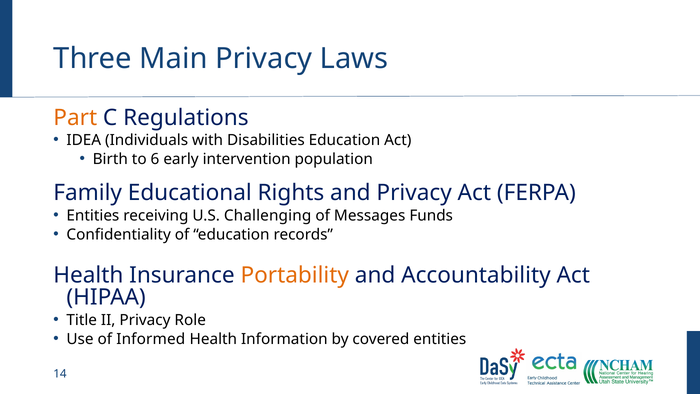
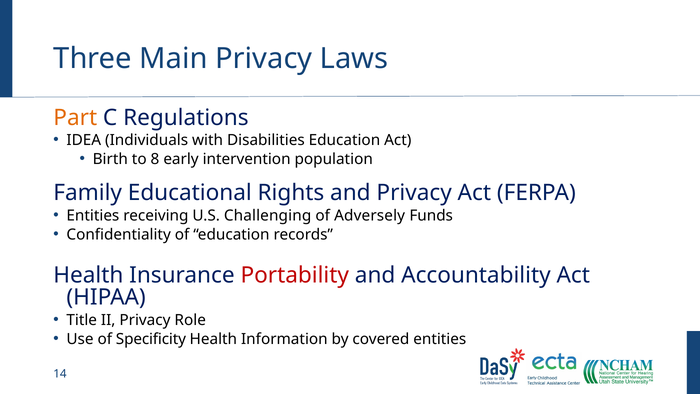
6: 6 -> 8 (155, 159)
Messages: Messages -> Adversely (370, 216)
Portability colour: orange -> red (295, 275)
Informed: Informed -> Specificity (151, 339)
